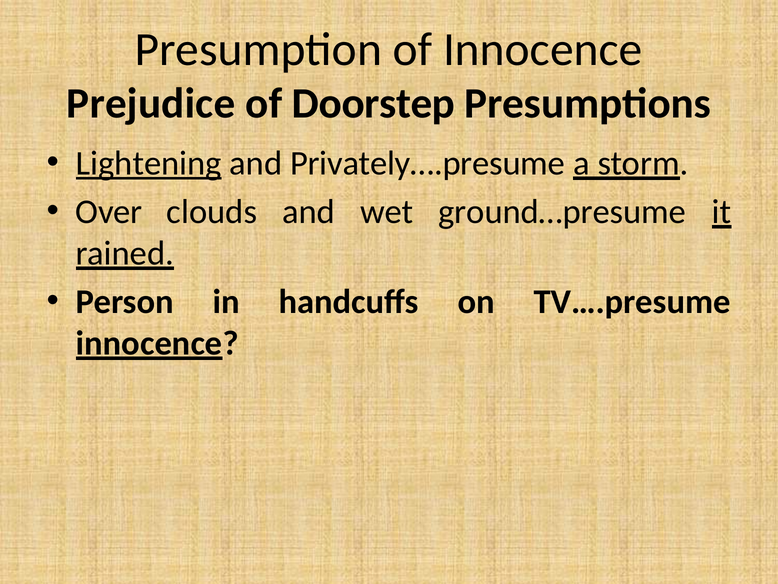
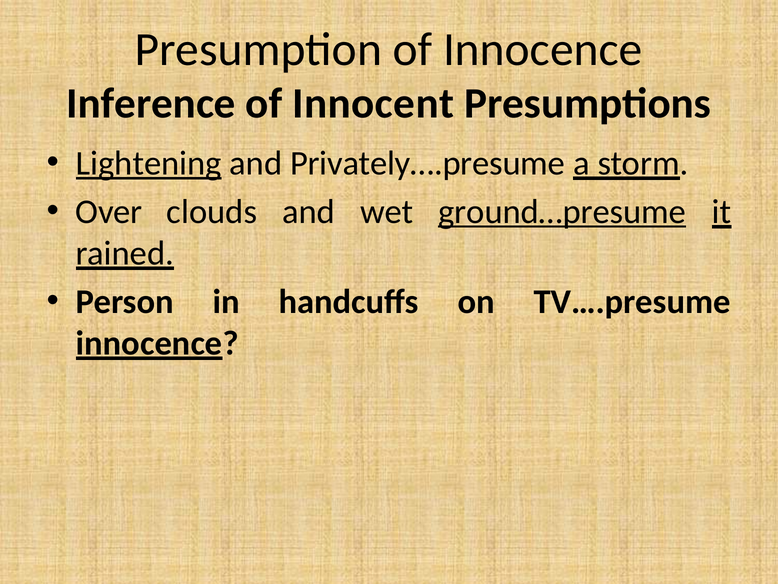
Prejudice: Prejudice -> Inference (151, 104)
Doorstep: Doorstep -> Innocent (373, 104)
ground…presume underline: none -> present (562, 212)
